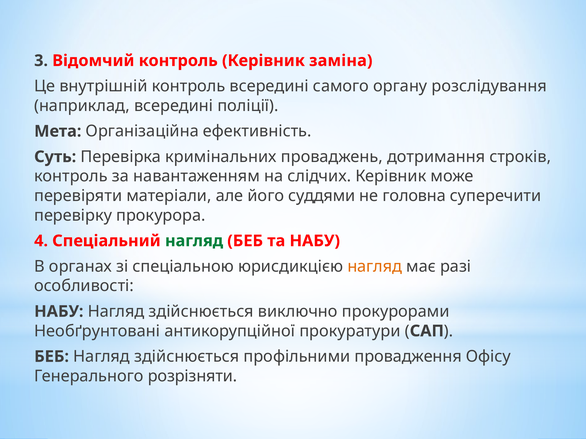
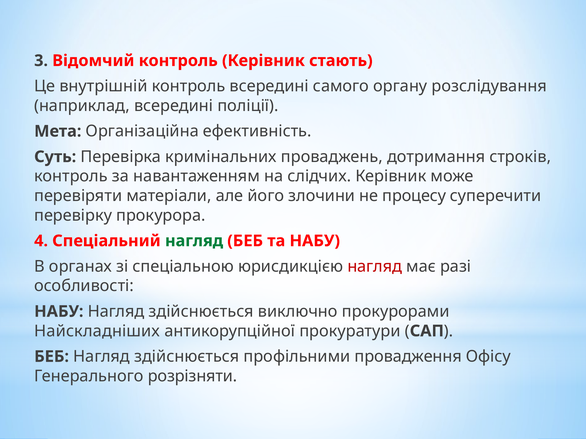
заміна: заміна -> стають (341, 61)
суддями: суддями -> злочини (322, 196)
головна: головна -> процесу (414, 196)
нагляд colour: orange -> red (375, 267)
Необґрунтовані: Необґрунтовані -> Найскладніших (97, 331)
